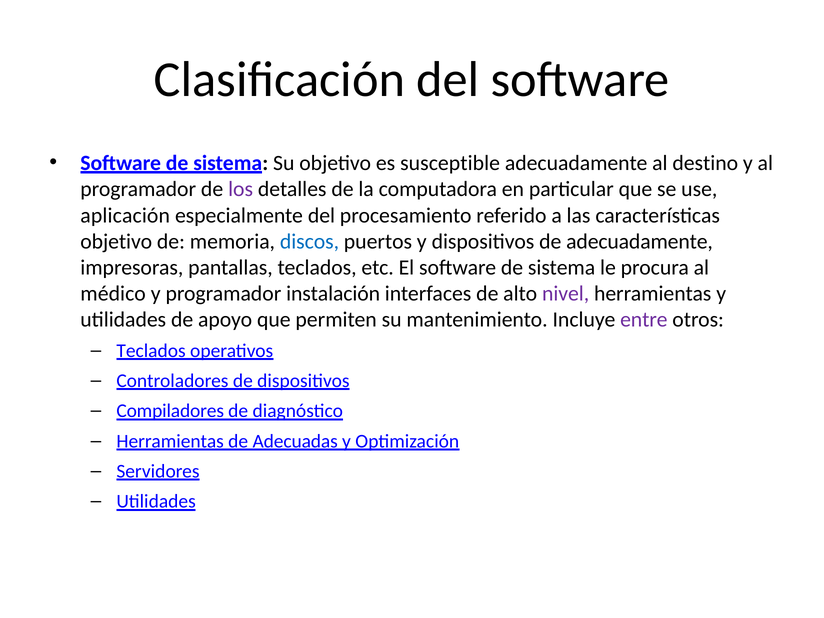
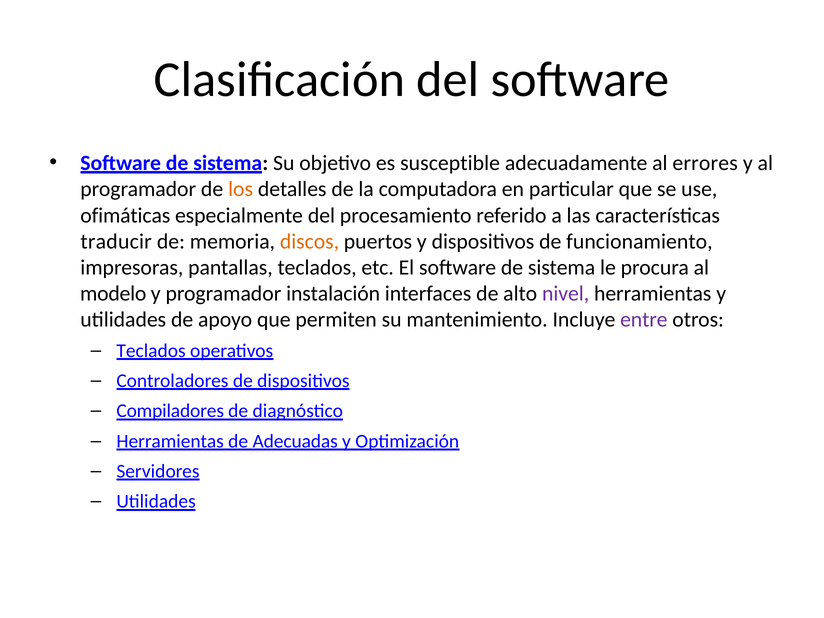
destino: destino -> errores (705, 163)
los colour: purple -> orange (241, 189)
aplicación: aplicación -> ofimáticas (125, 215)
objetivo: objetivo -> traducir (116, 241)
discos colour: blue -> orange (309, 241)
de adecuadamente: adecuadamente -> funcionamiento (639, 241)
médico: médico -> modelo (113, 294)
